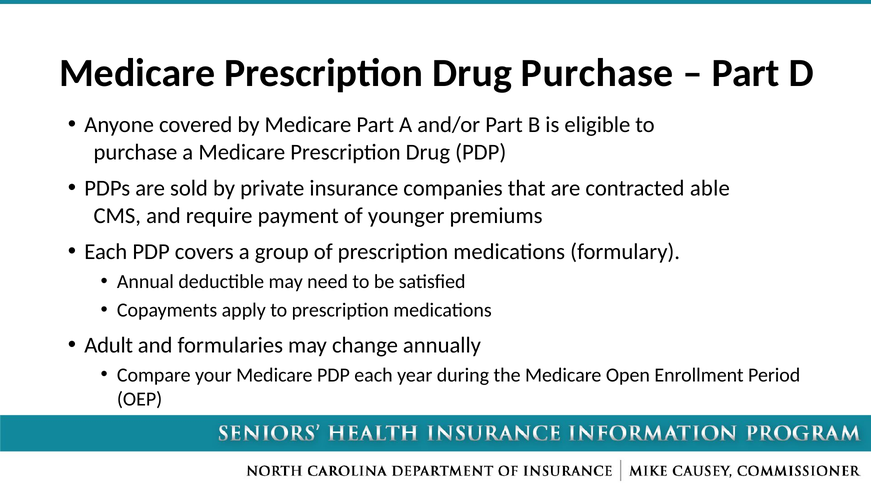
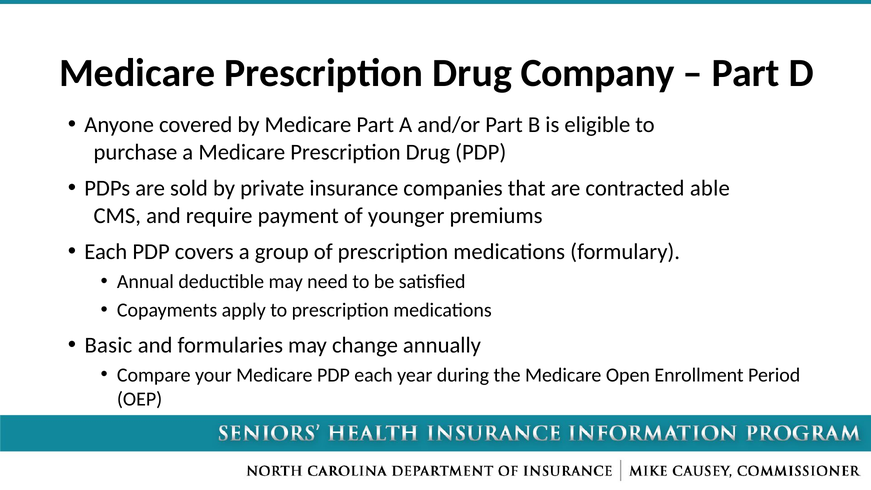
Drug Purchase: Purchase -> Company (598, 73)
Adult: Adult -> Basic (108, 345)
